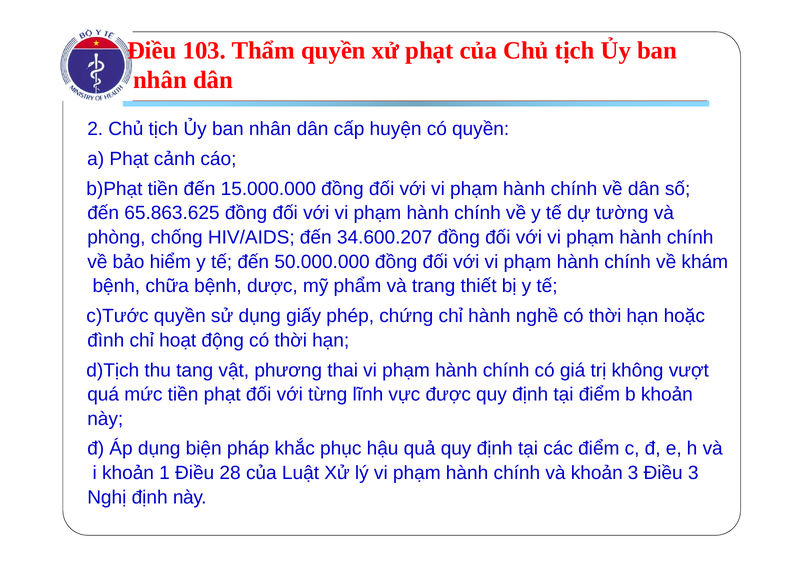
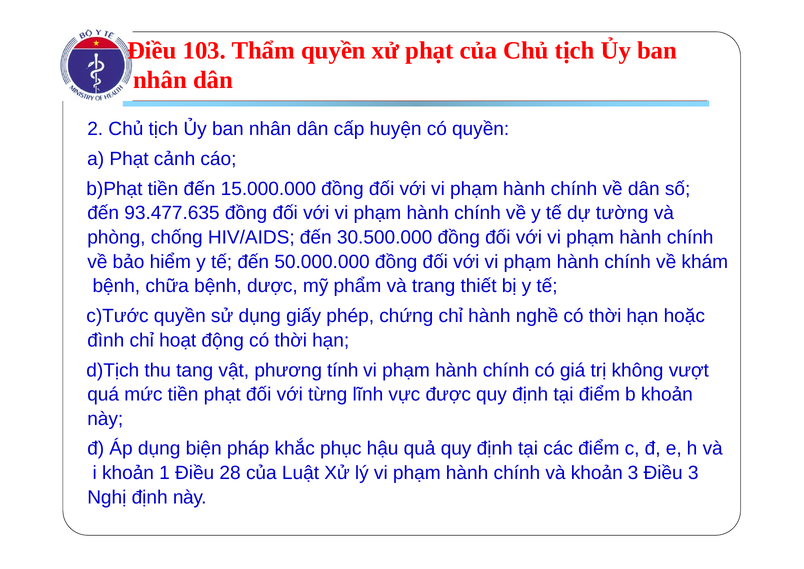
65.863.625: 65.863.625 -> 93.477.635 (172, 213)
34.600.207: 34.600.207 -> 30.500.000 (385, 237)
thai: thai -> tính (343, 370)
